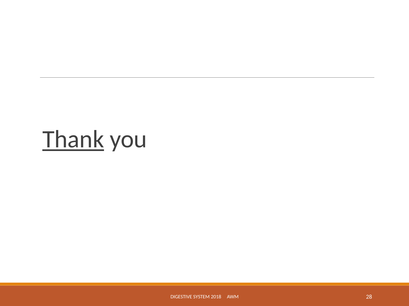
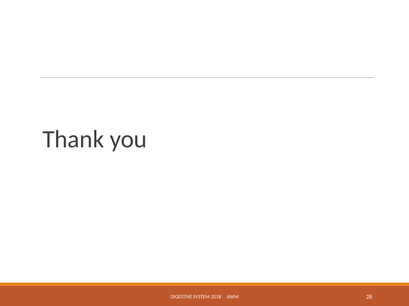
Thank underline: present -> none (73, 140)
